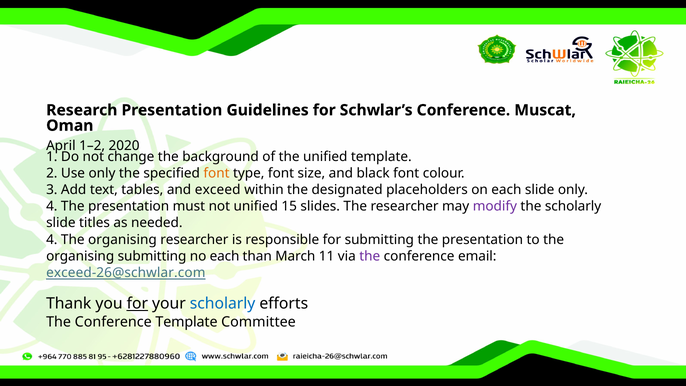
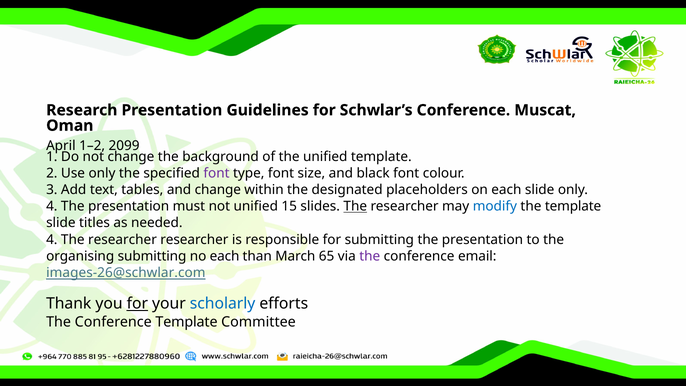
2020: 2020 -> 2099 (124, 146)
font colour: orange -> purple (217, 173)
and exceed: exceed -> change (218, 190)
The underline: none -> present (355, 206)
modify colour: purple -> blue (495, 206)
the scholarly: scholarly -> template (573, 206)
4 The organising: organising -> researcher (122, 239)
11: 11 -> 65 (327, 256)
exceed-26@schwlar.com: exceed-26@schwlar.com -> images-26@schwlar.com (126, 273)
